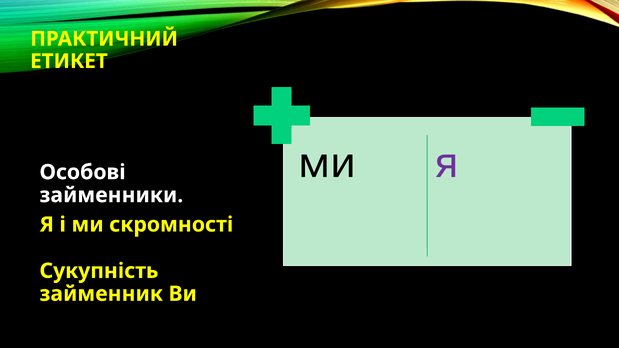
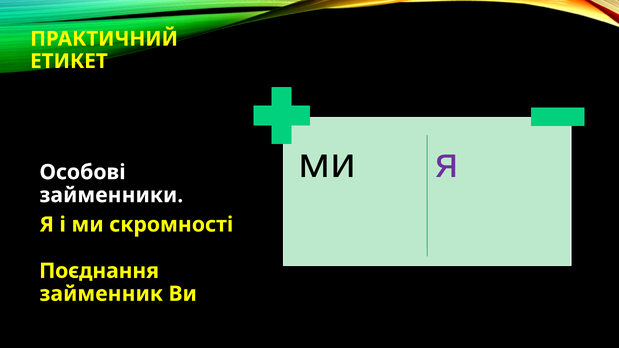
Сукупність: Сукупність -> Поєднання (99, 271)
